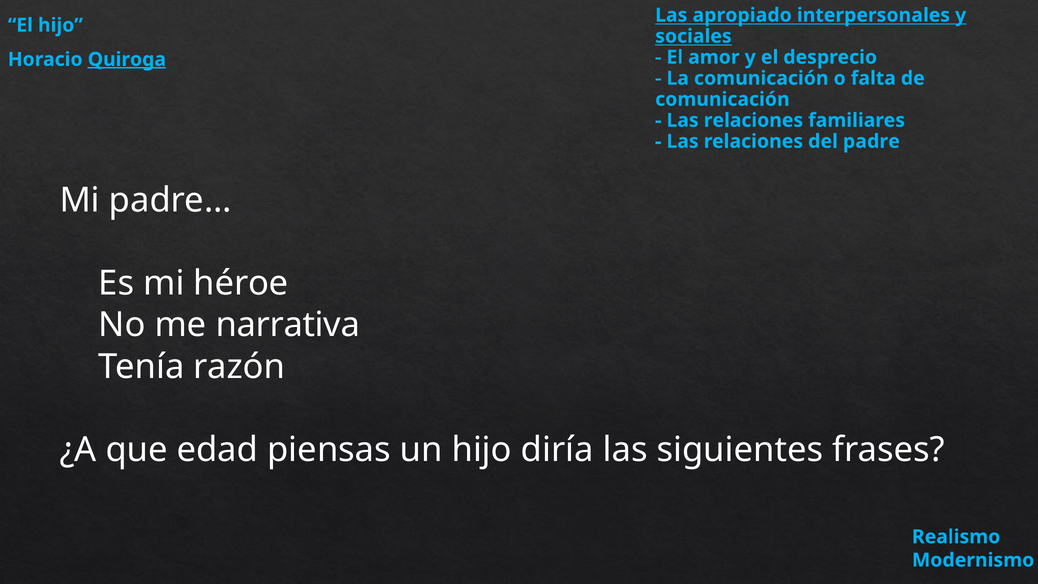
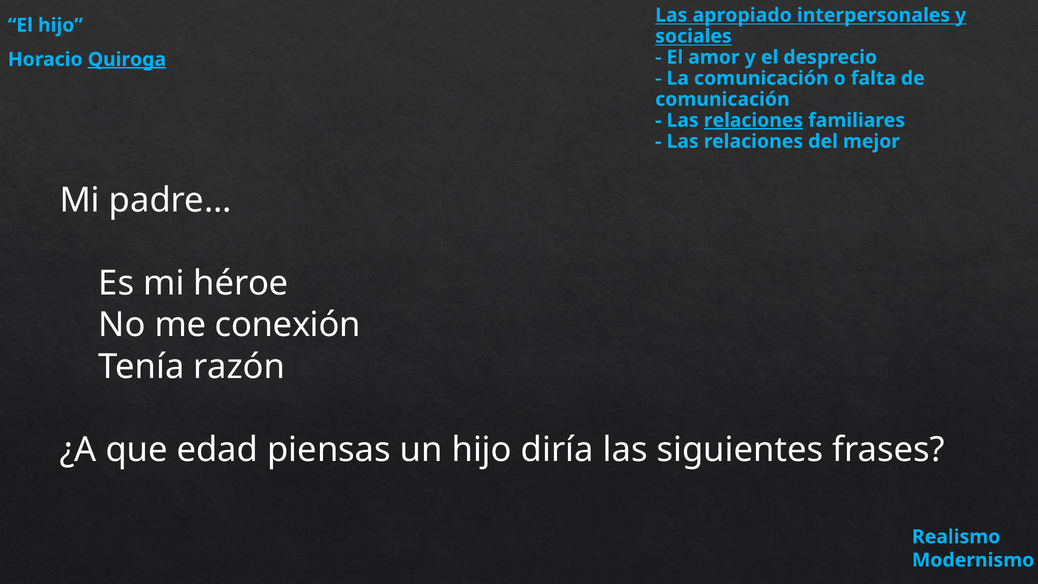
relaciones underline: none -> present (753, 120)
padre: padre -> mejor (871, 141)
narrativa: narrativa -> conexión (288, 325)
